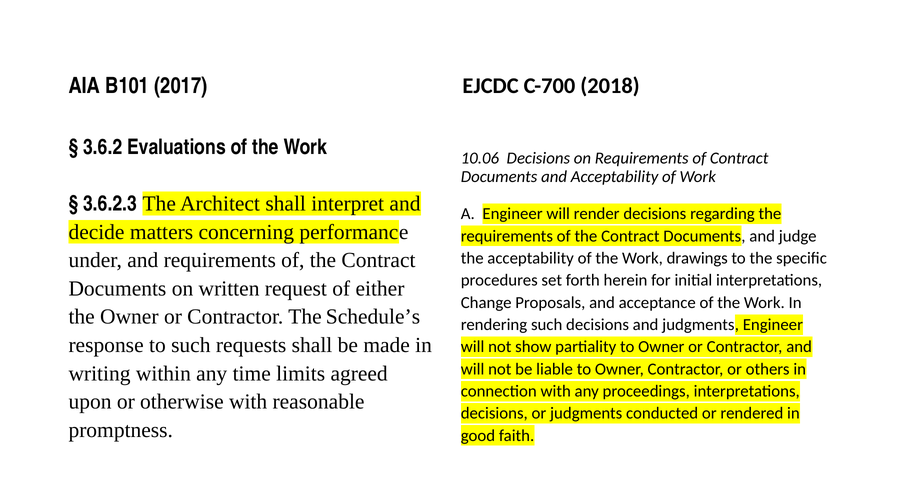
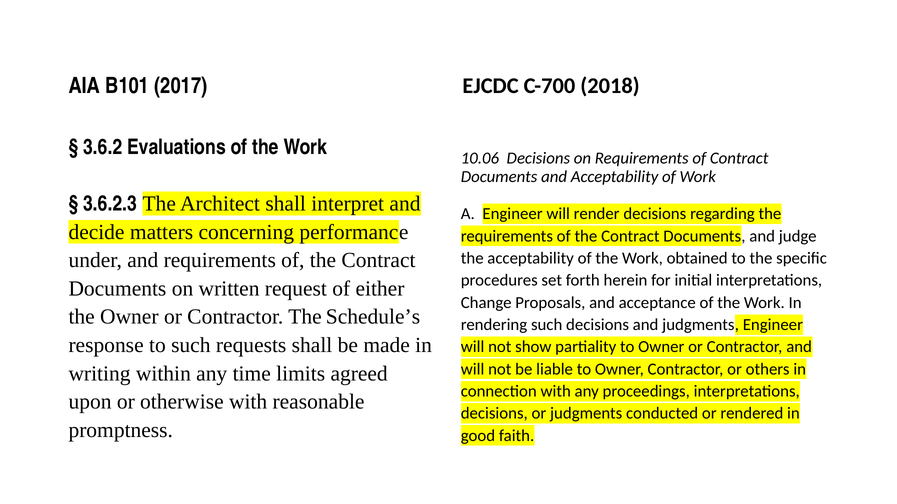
drawings: drawings -> obtained (697, 259)
